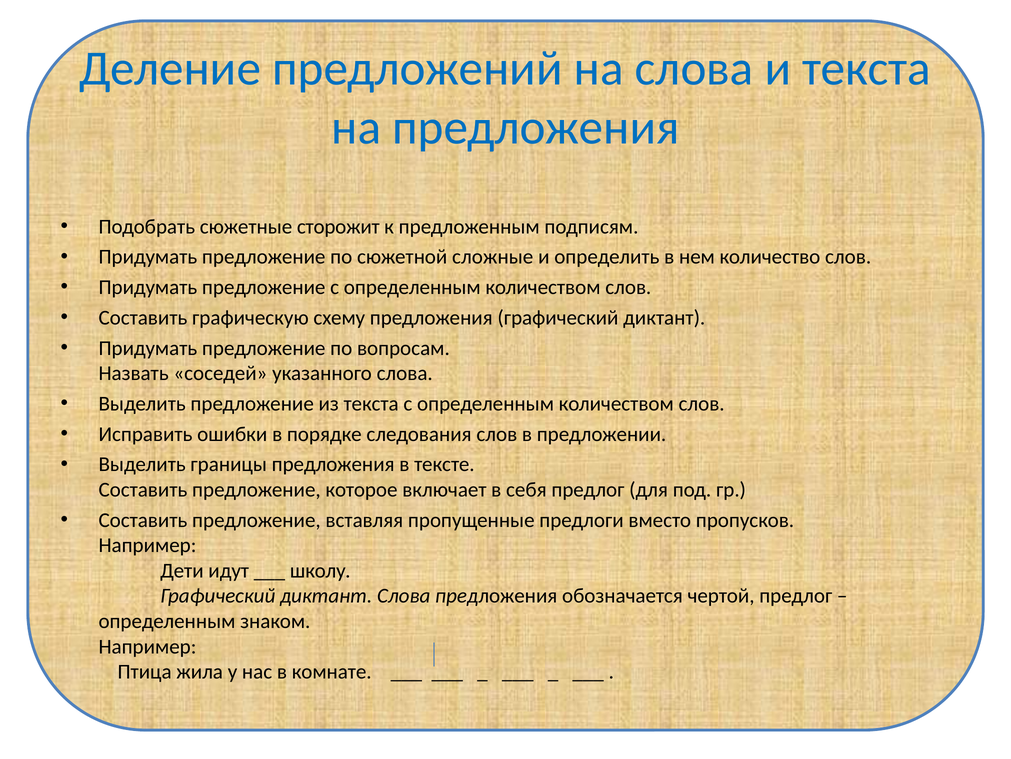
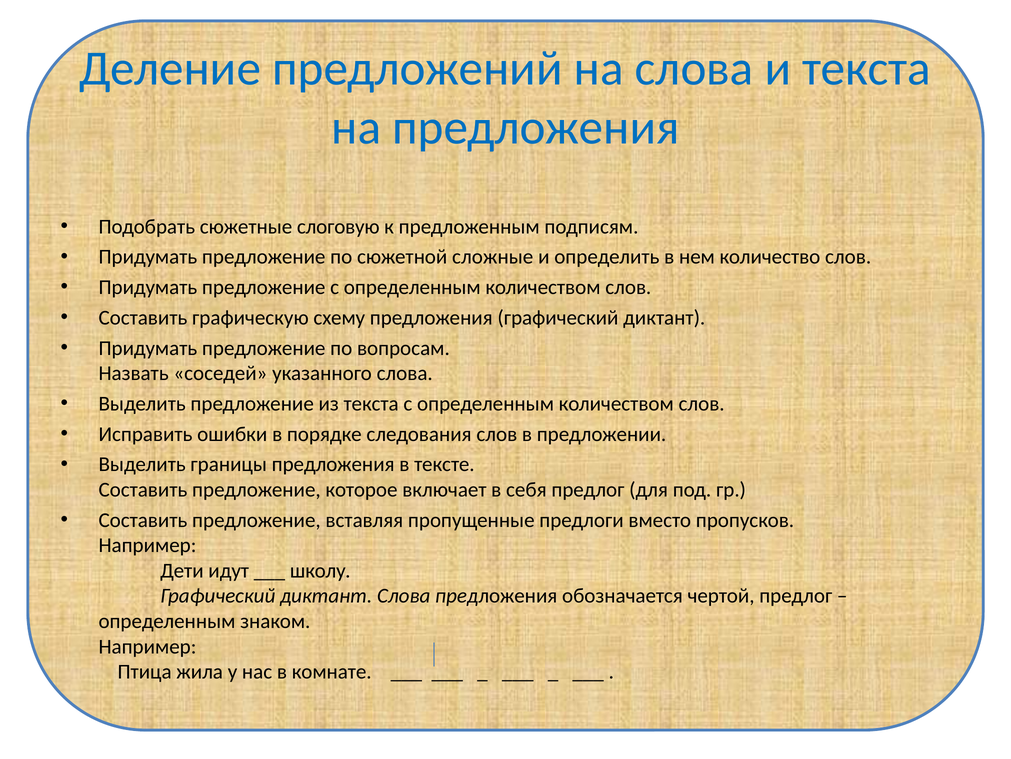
сторожит: сторожит -> слоговую (338, 226)
